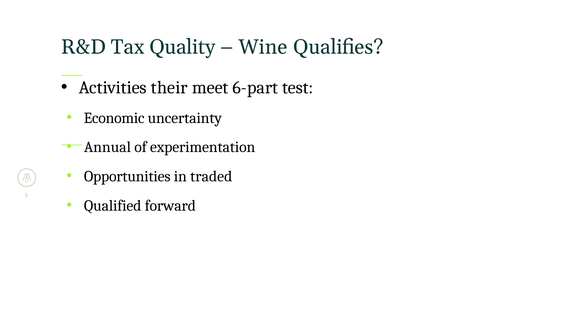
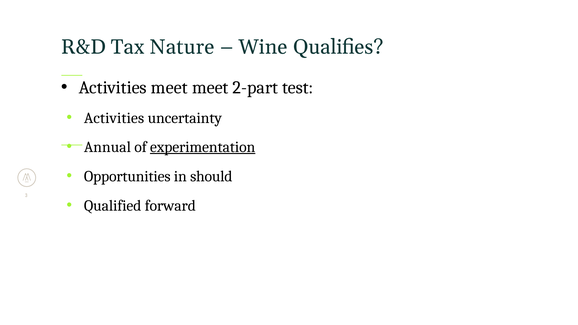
Quality: Quality -> Nature (182, 47)
Activities their: their -> meet (169, 88)
6-part: 6-part -> 2-part (255, 88)
Economic: Economic -> Activities (114, 118)
experimentation underline: none -> present (203, 147)
traded: traded -> should (211, 176)
